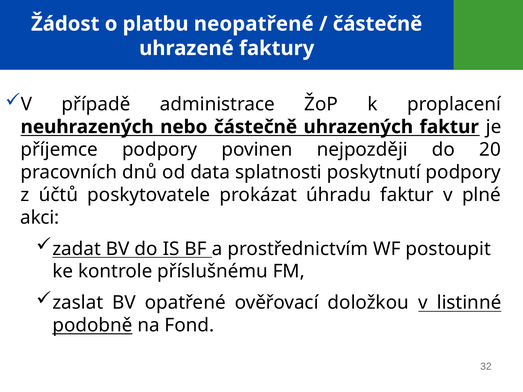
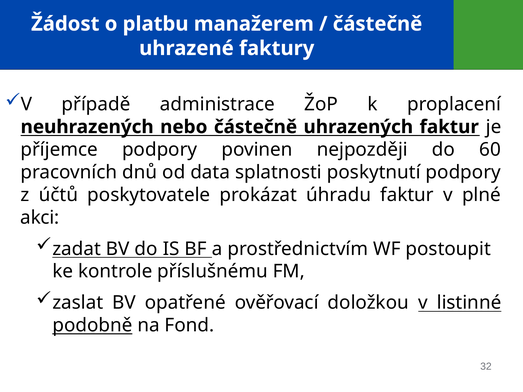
neopatřené: neopatřené -> manažerem (254, 24)
20: 20 -> 60 (490, 150)
